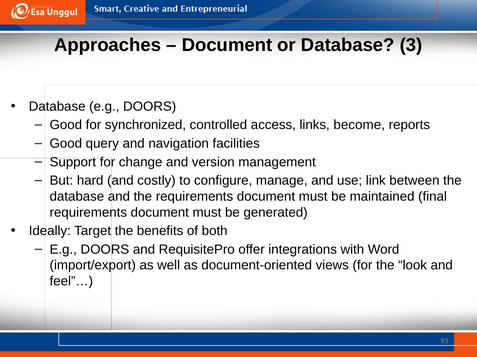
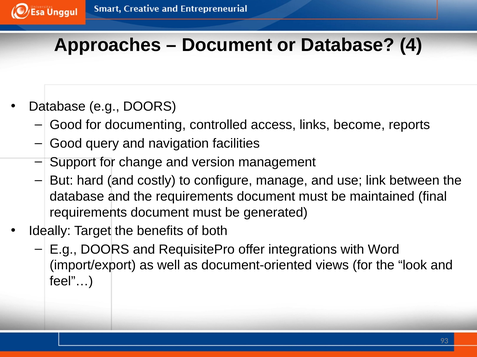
3: 3 -> 4 (411, 45)
synchronized: synchronized -> documenting (145, 125)
